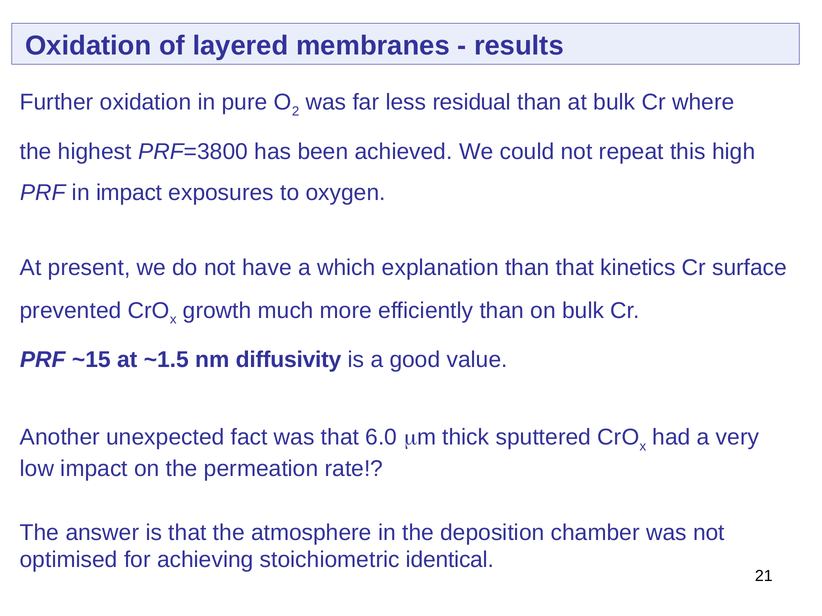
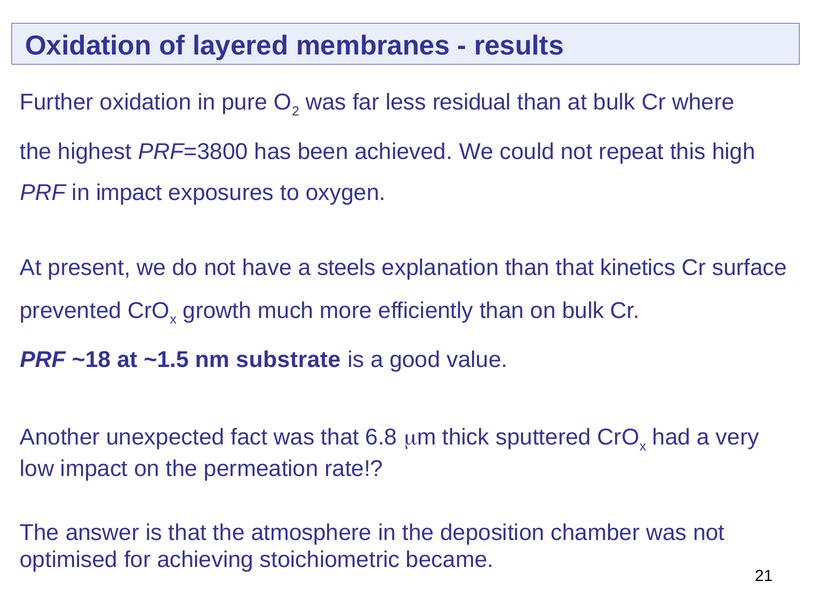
which: which -> steels (346, 268)
~15: ~15 -> ~18 (91, 360)
diffusivity: diffusivity -> substrate (288, 360)
6.0: 6.0 -> 6.8 (381, 438)
identical: identical -> became (450, 560)
